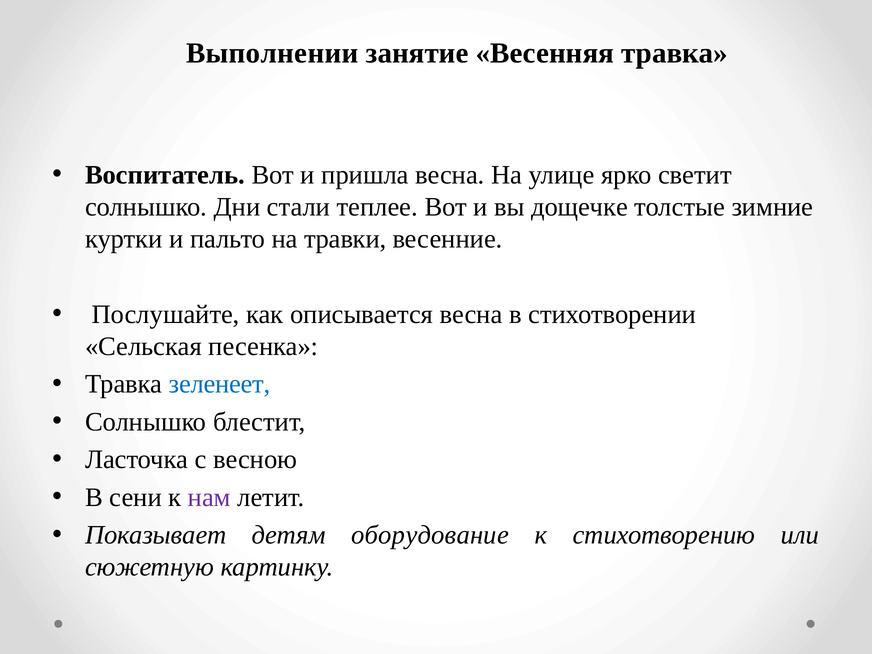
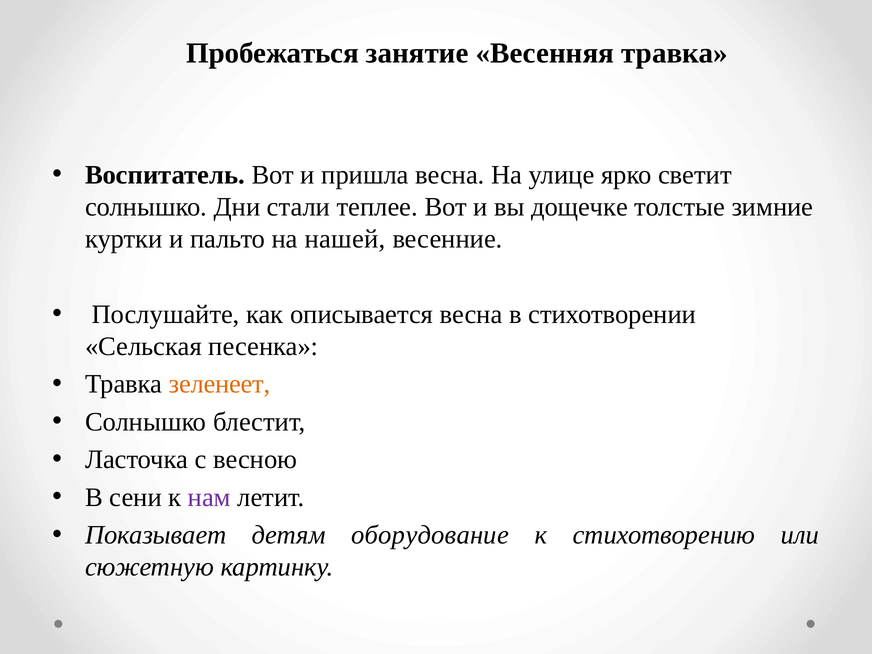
Выполнении: Выполнении -> Пробежаться (273, 53)
травки: травки -> нашей (345, 239)
зеленеет colour: blue -> orange (220, 384)
